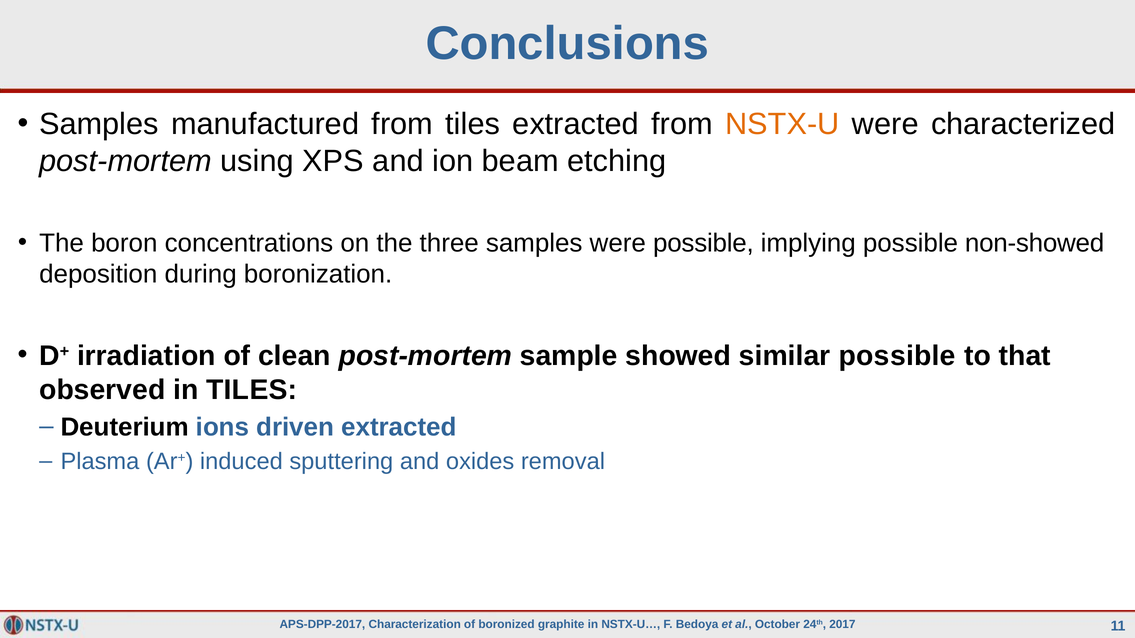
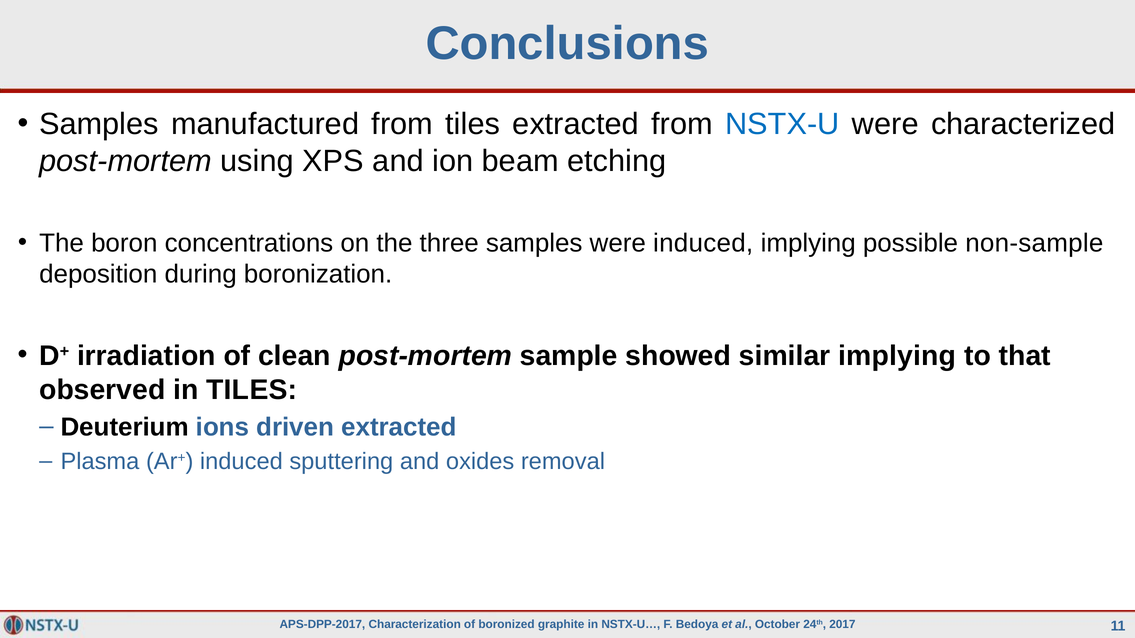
NSTX-U colour: orange -> blue (782, 124)
were possible: possible -> induced (703, 243)
non-showed: non-showed -> non-sample (1034, 243)
similar possible: possible -> implying (897, 356)
